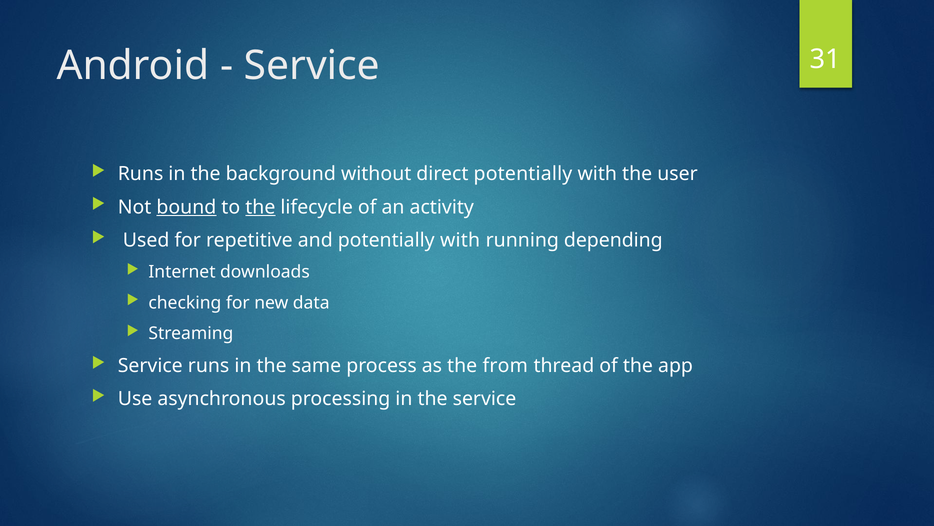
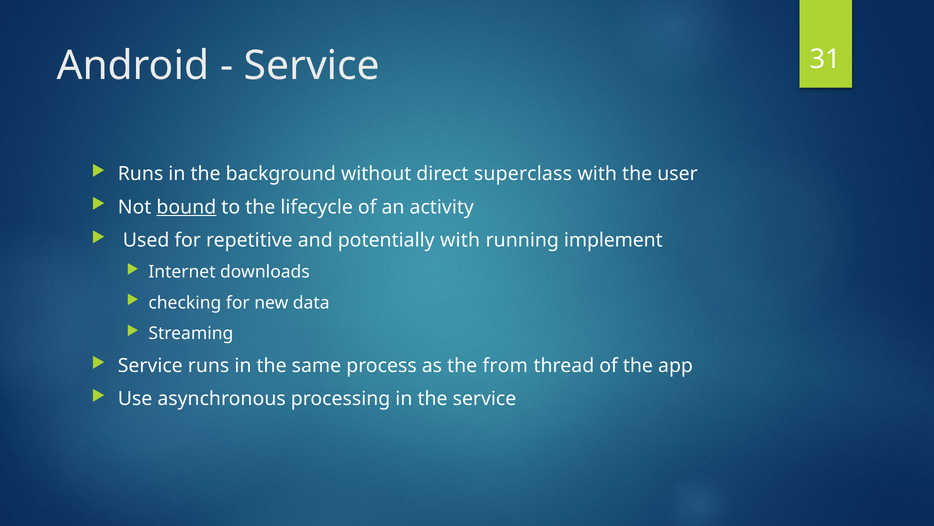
direct potentially: potentially -> superclass (523, 174)
the underline: present -> none (260, 207)
depending: depending -> implement (613, 240)
